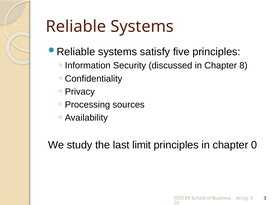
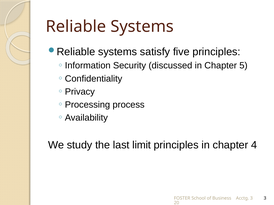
8: 8 -> 5 (243, 66)
sources: sources -> process (129, 105)
0: 0 -> 4 (254, 145)
